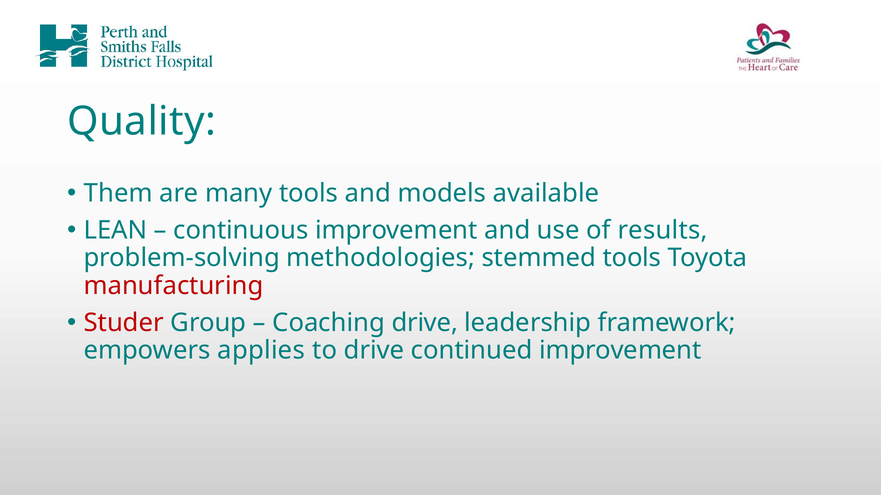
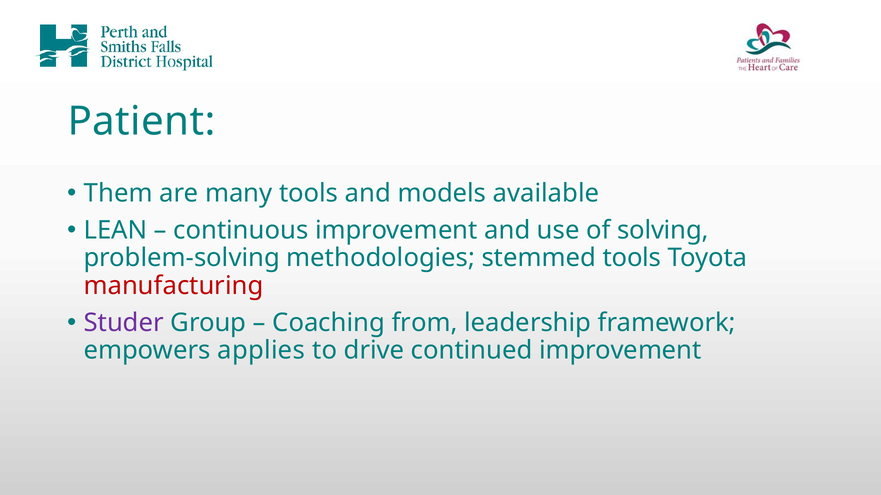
Quality: Quality -> Patient (142, 121)
results: results -> solving (663, 231)
Studer colour: red -> purple (124, 323)
Coaching drive: drive -> from (425, 323)
